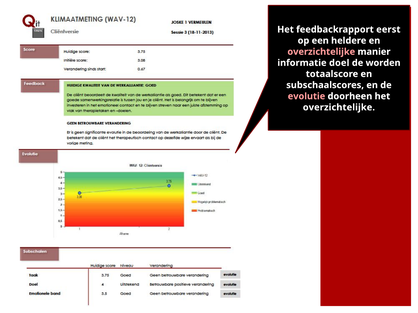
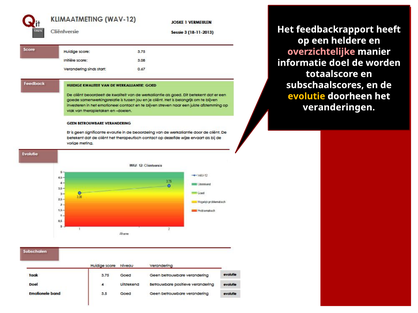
eerst: eerst -> heeft (388, 30)
evolutie colour: pink -> yellow (306, 96)
overzichtelijke: overzichtelijke -> veranderingen (339, 108)
